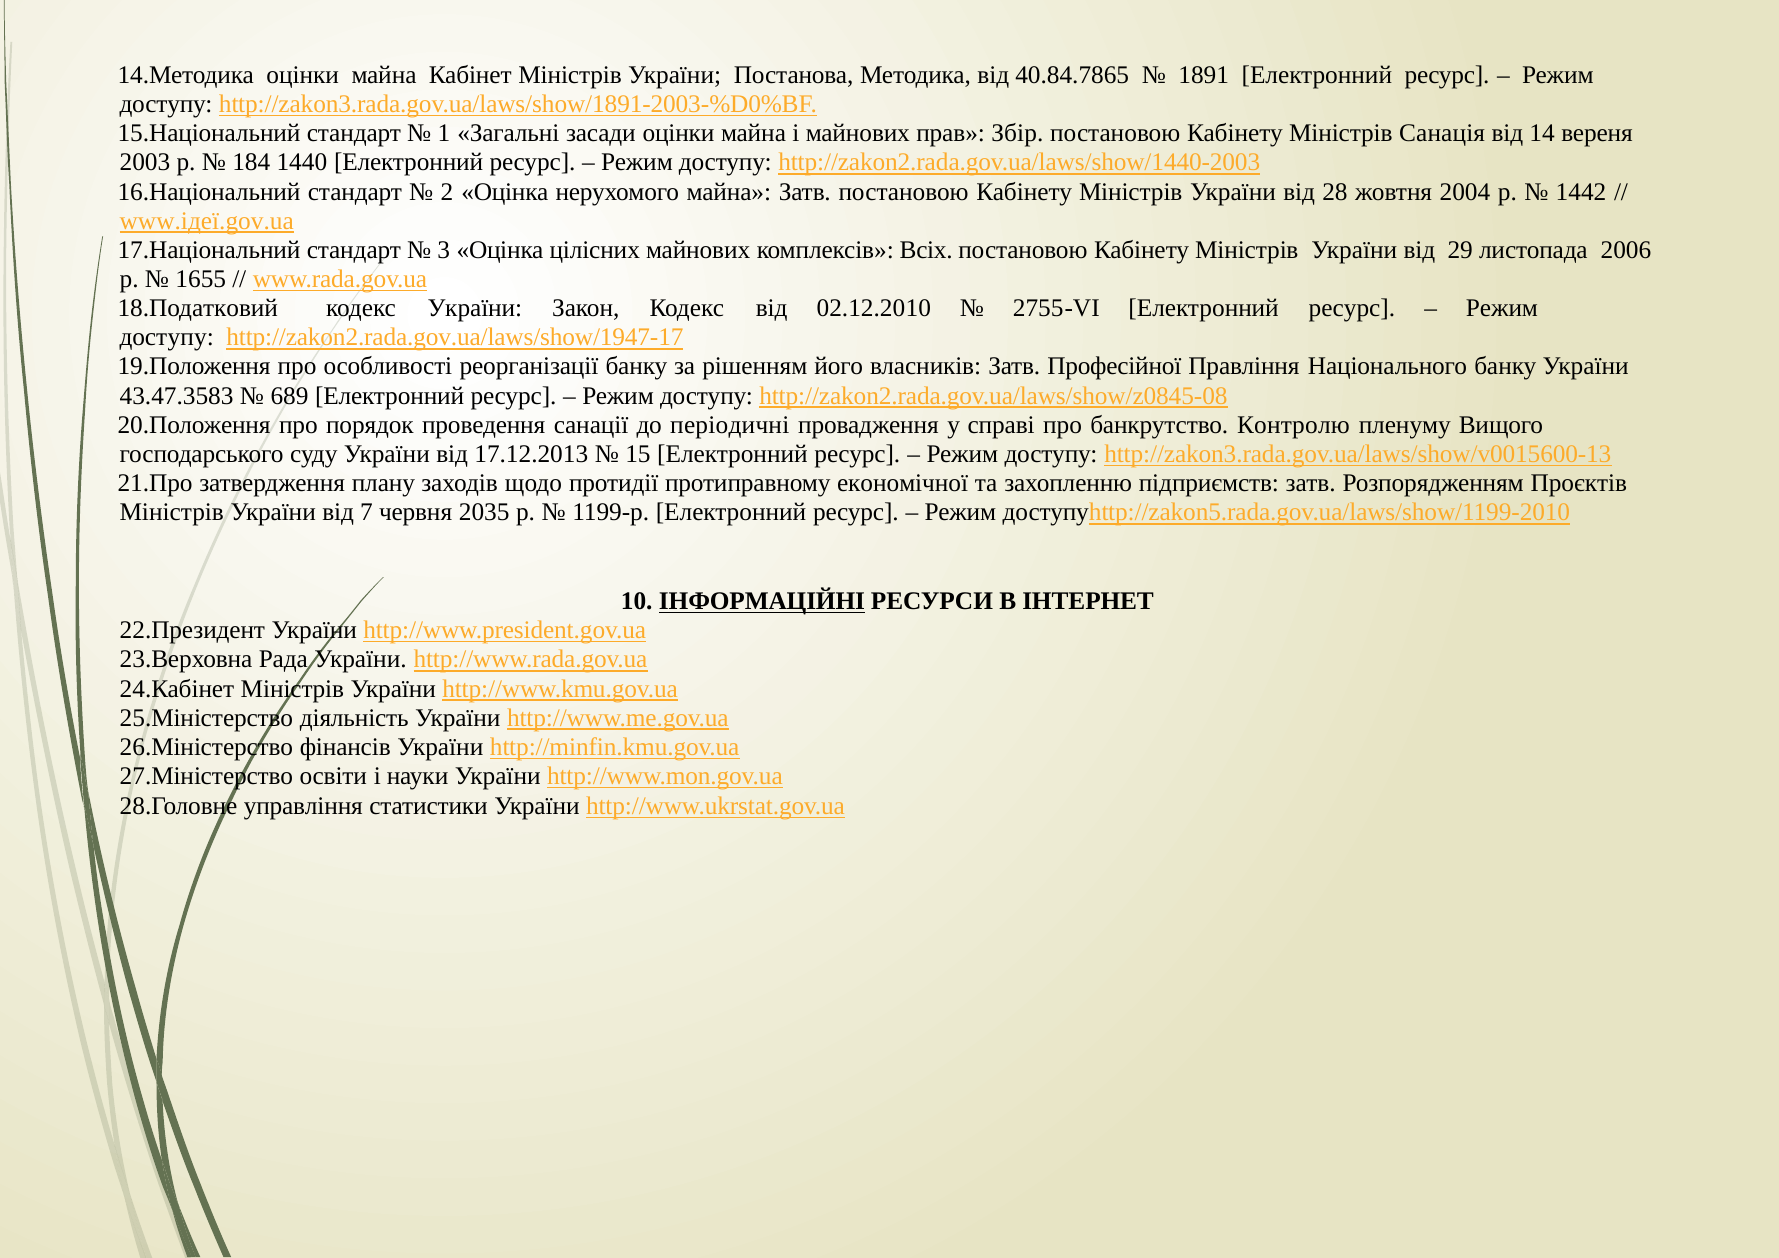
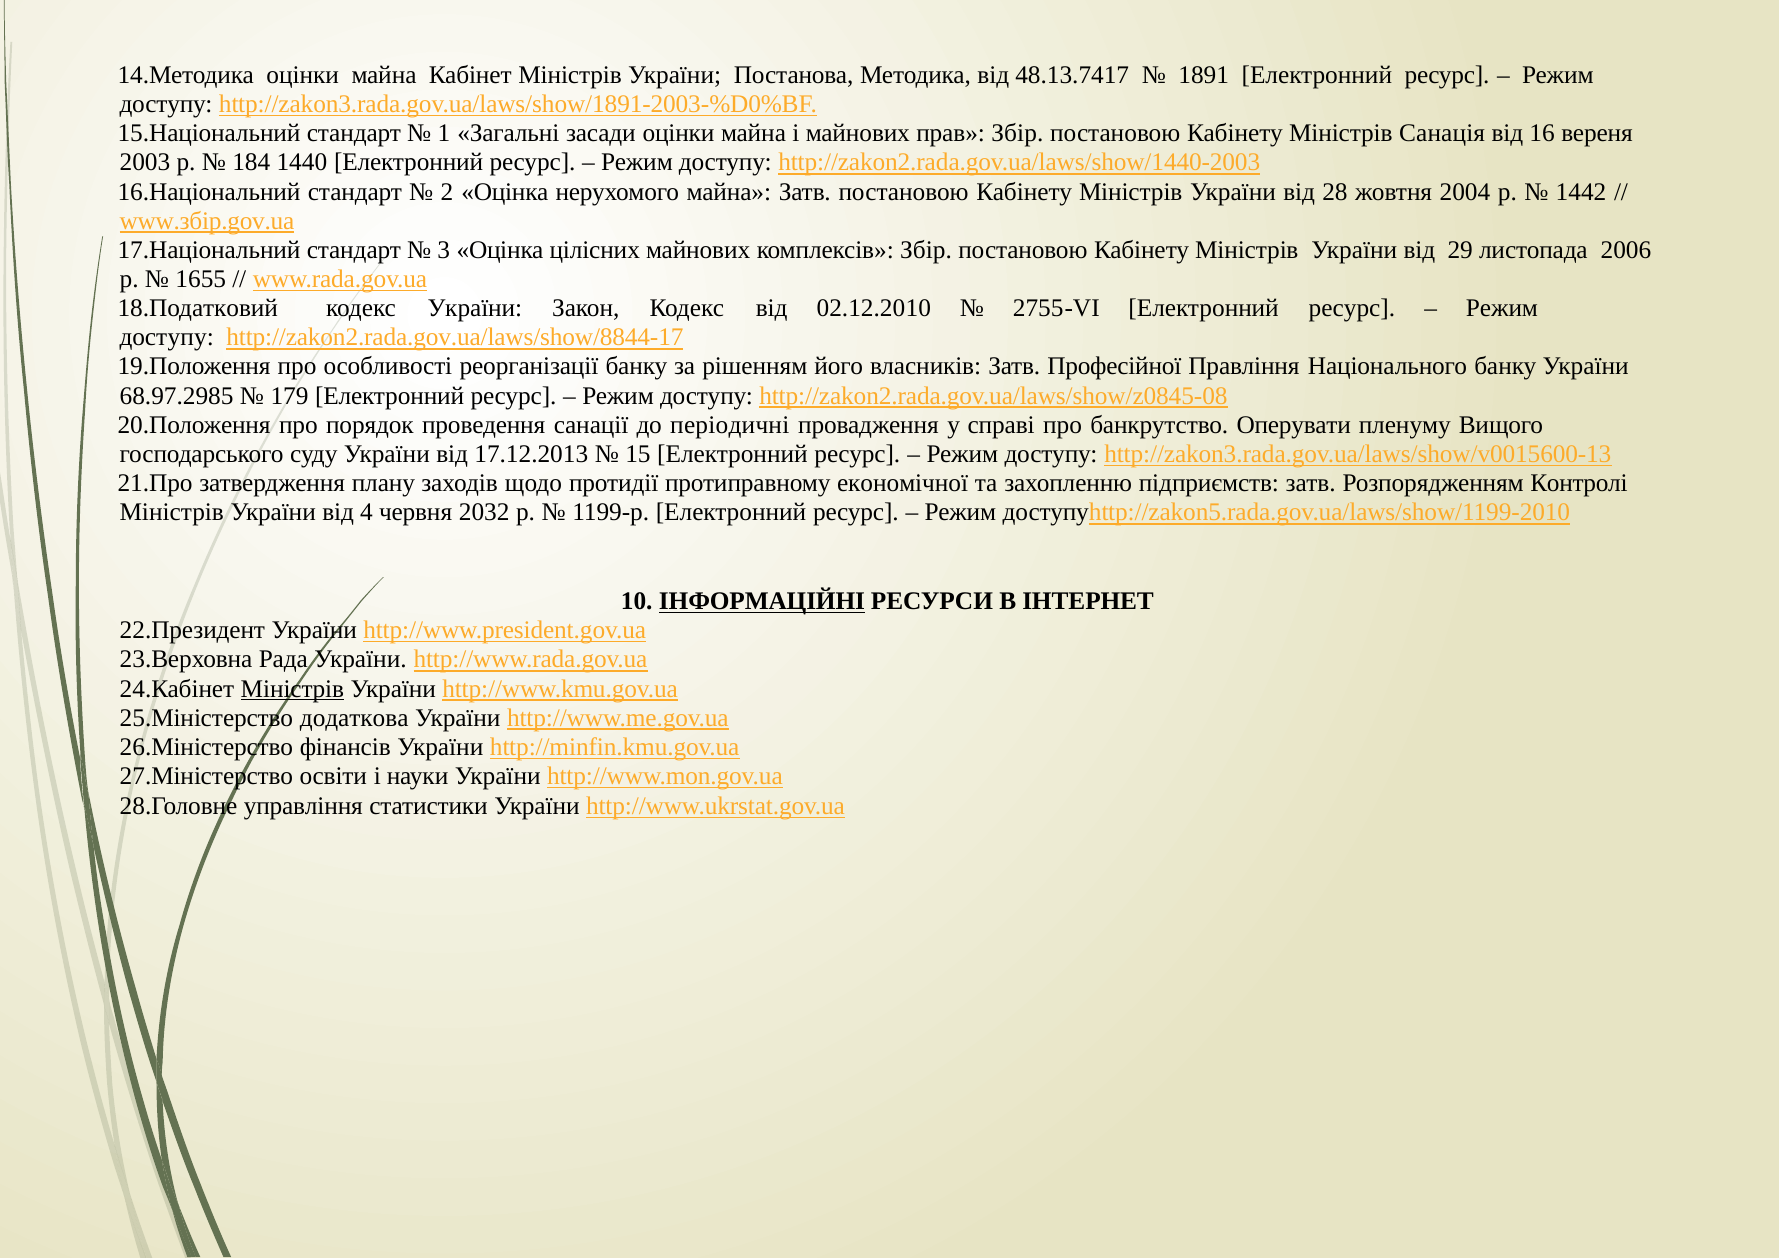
40.84.7865: 40.84.7865 -> 48.13.7417 (1072, 75)
14: 14 -> 16 (1542, 133)
www.ідеї.gov.ua: www.ідеї.gov.ua -> www.збір.gov.ua (207, 221)
комплексів Всіх: Всіх -> Збір (926, 250)
http://zakon2.rada.gov.ua/laws/show/1947-17: http://zakon2.rada.gov.ua/laws/show/1947-17 -> http://zakon2.rada.gov.ua/laws/show/8844-17 (455, 338)
43.47.3583: 43.47.3583 -> 68.97.2985 (177, 396)
689: 689 -> 179 (290, 396)
Контролю: Контролю -> Оперувати (1294, 425)
Проєктів: Проєктів -> Контролі (1579, 483)
7: 7 -> 4 (367, 513)
2035: 2035 -> 2032 (484, 513)
Міністрів underline: none -> present (292, 689)
діяльність: діяльність -> додаткова (354, 718)
